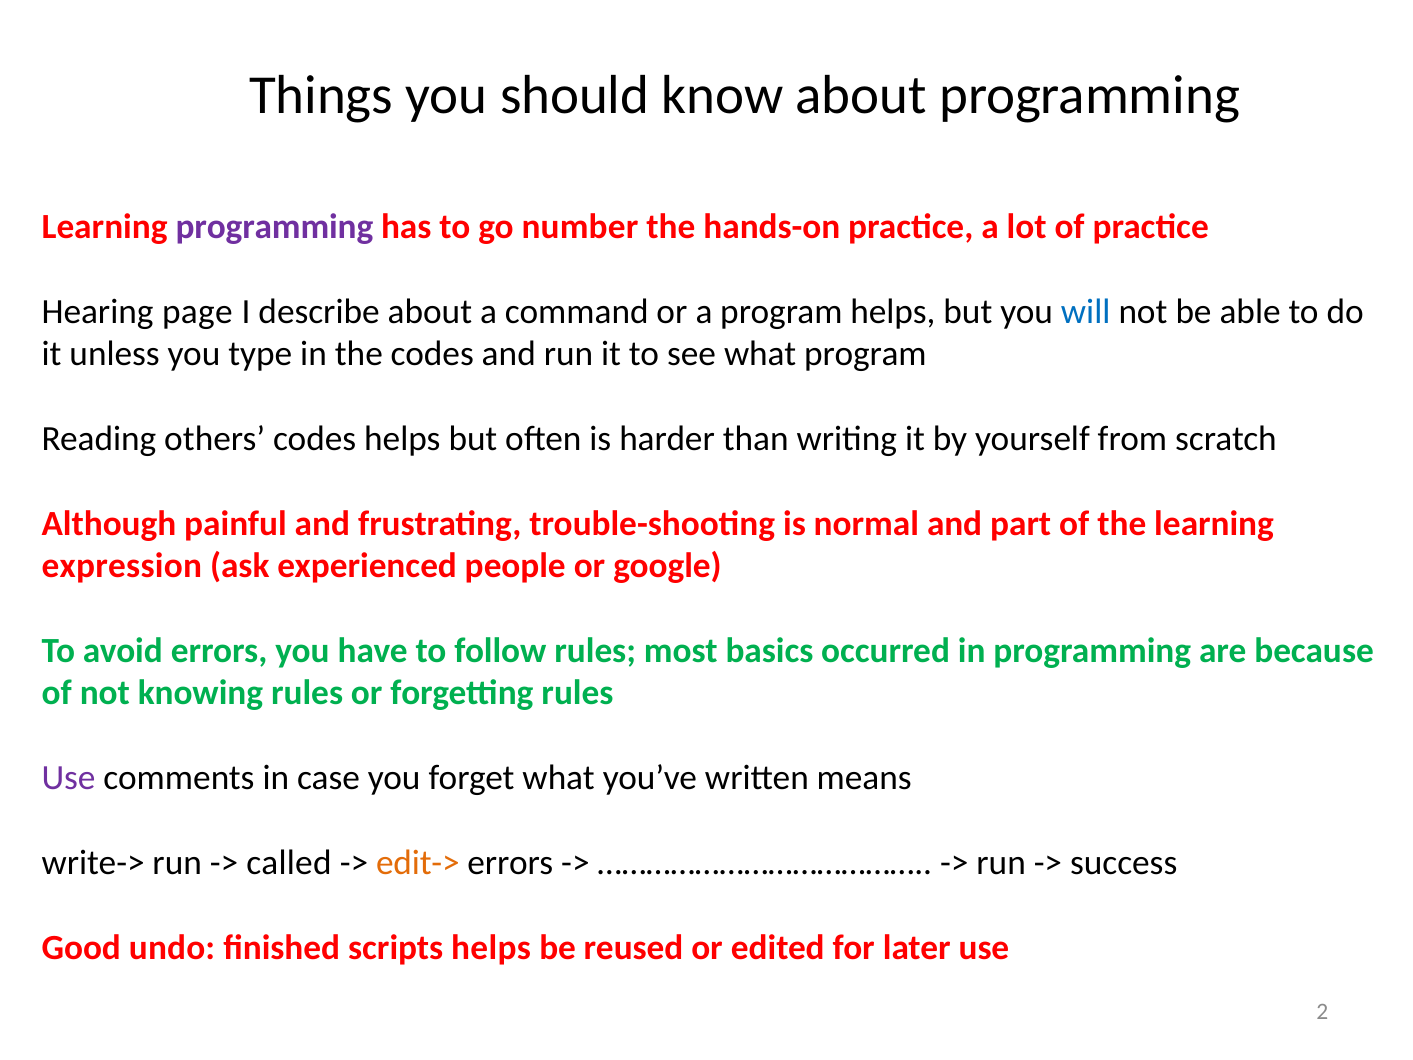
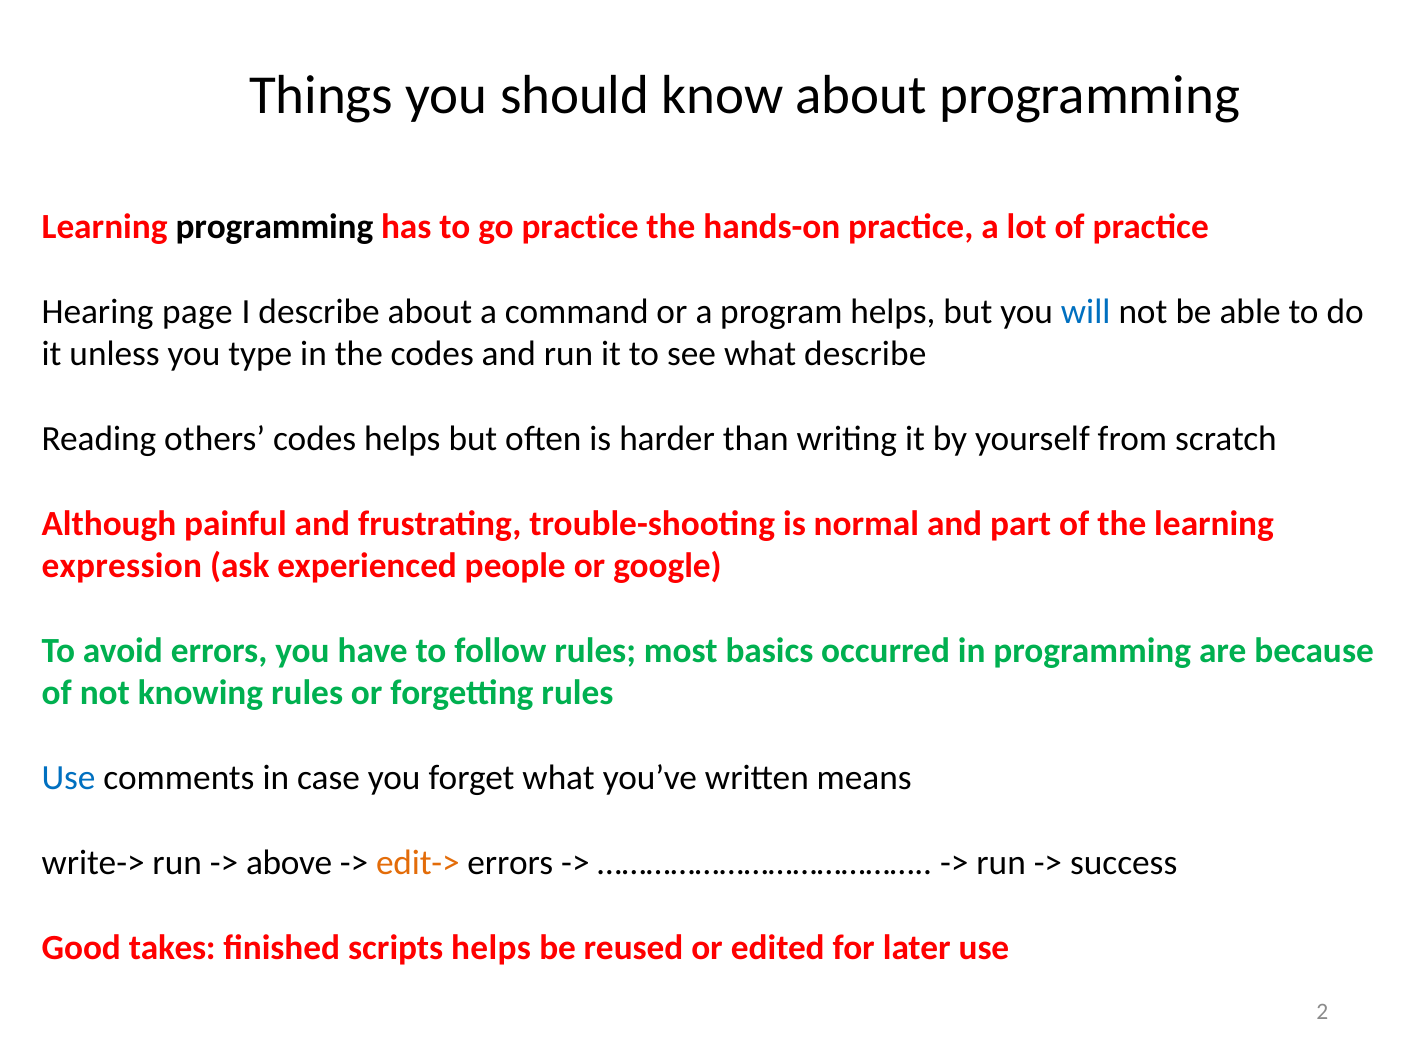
programming colour: purple -> black (274, 227)
go number: number -> practice (580, 227)
what program: program -> describe (865, 354)
Use colour: purple -> blue (69, 778)
called: called -> above (289, 862)
undo: undo -> takes (172, 947)
